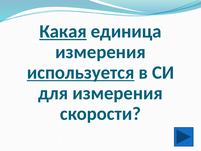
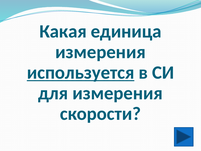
Какая underline: present -> none (63, 31)
